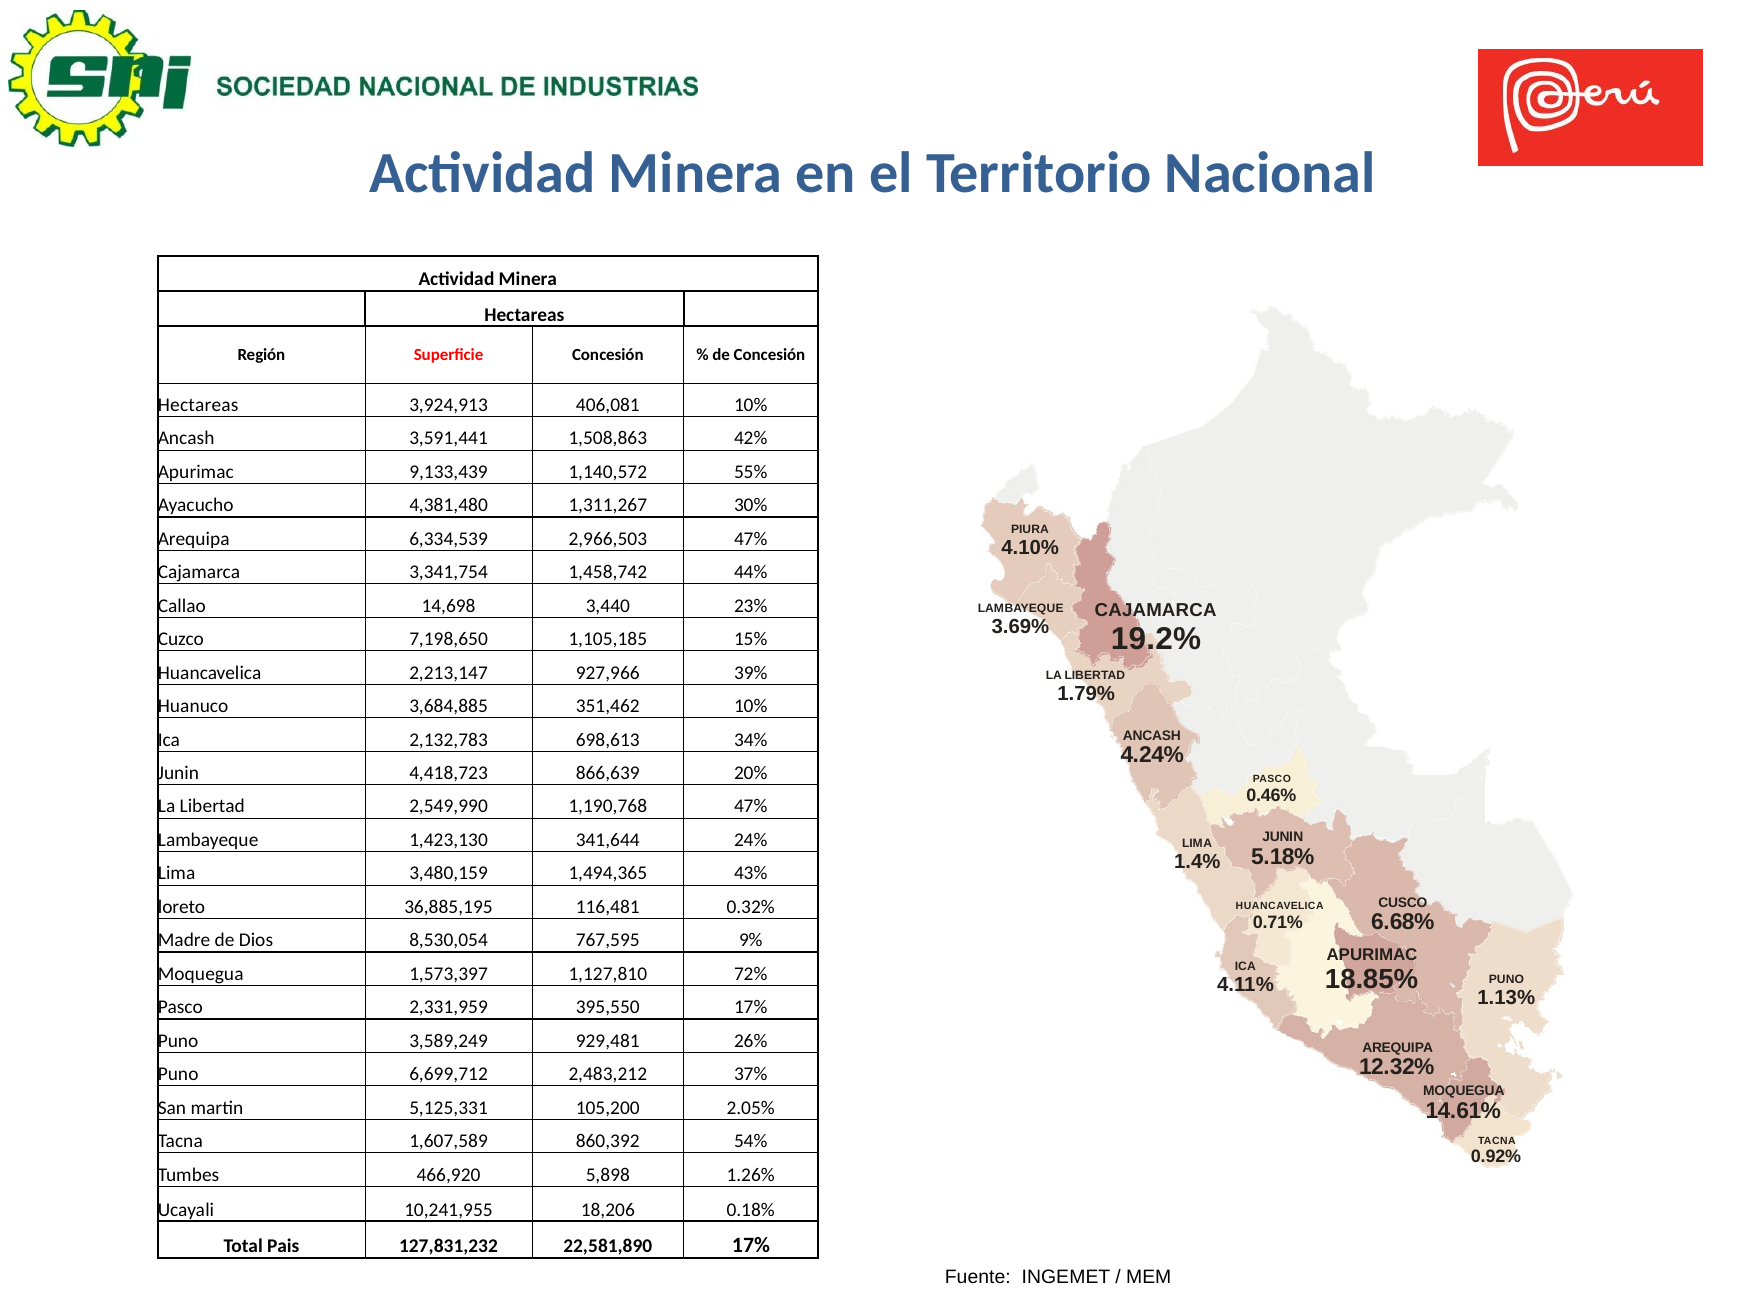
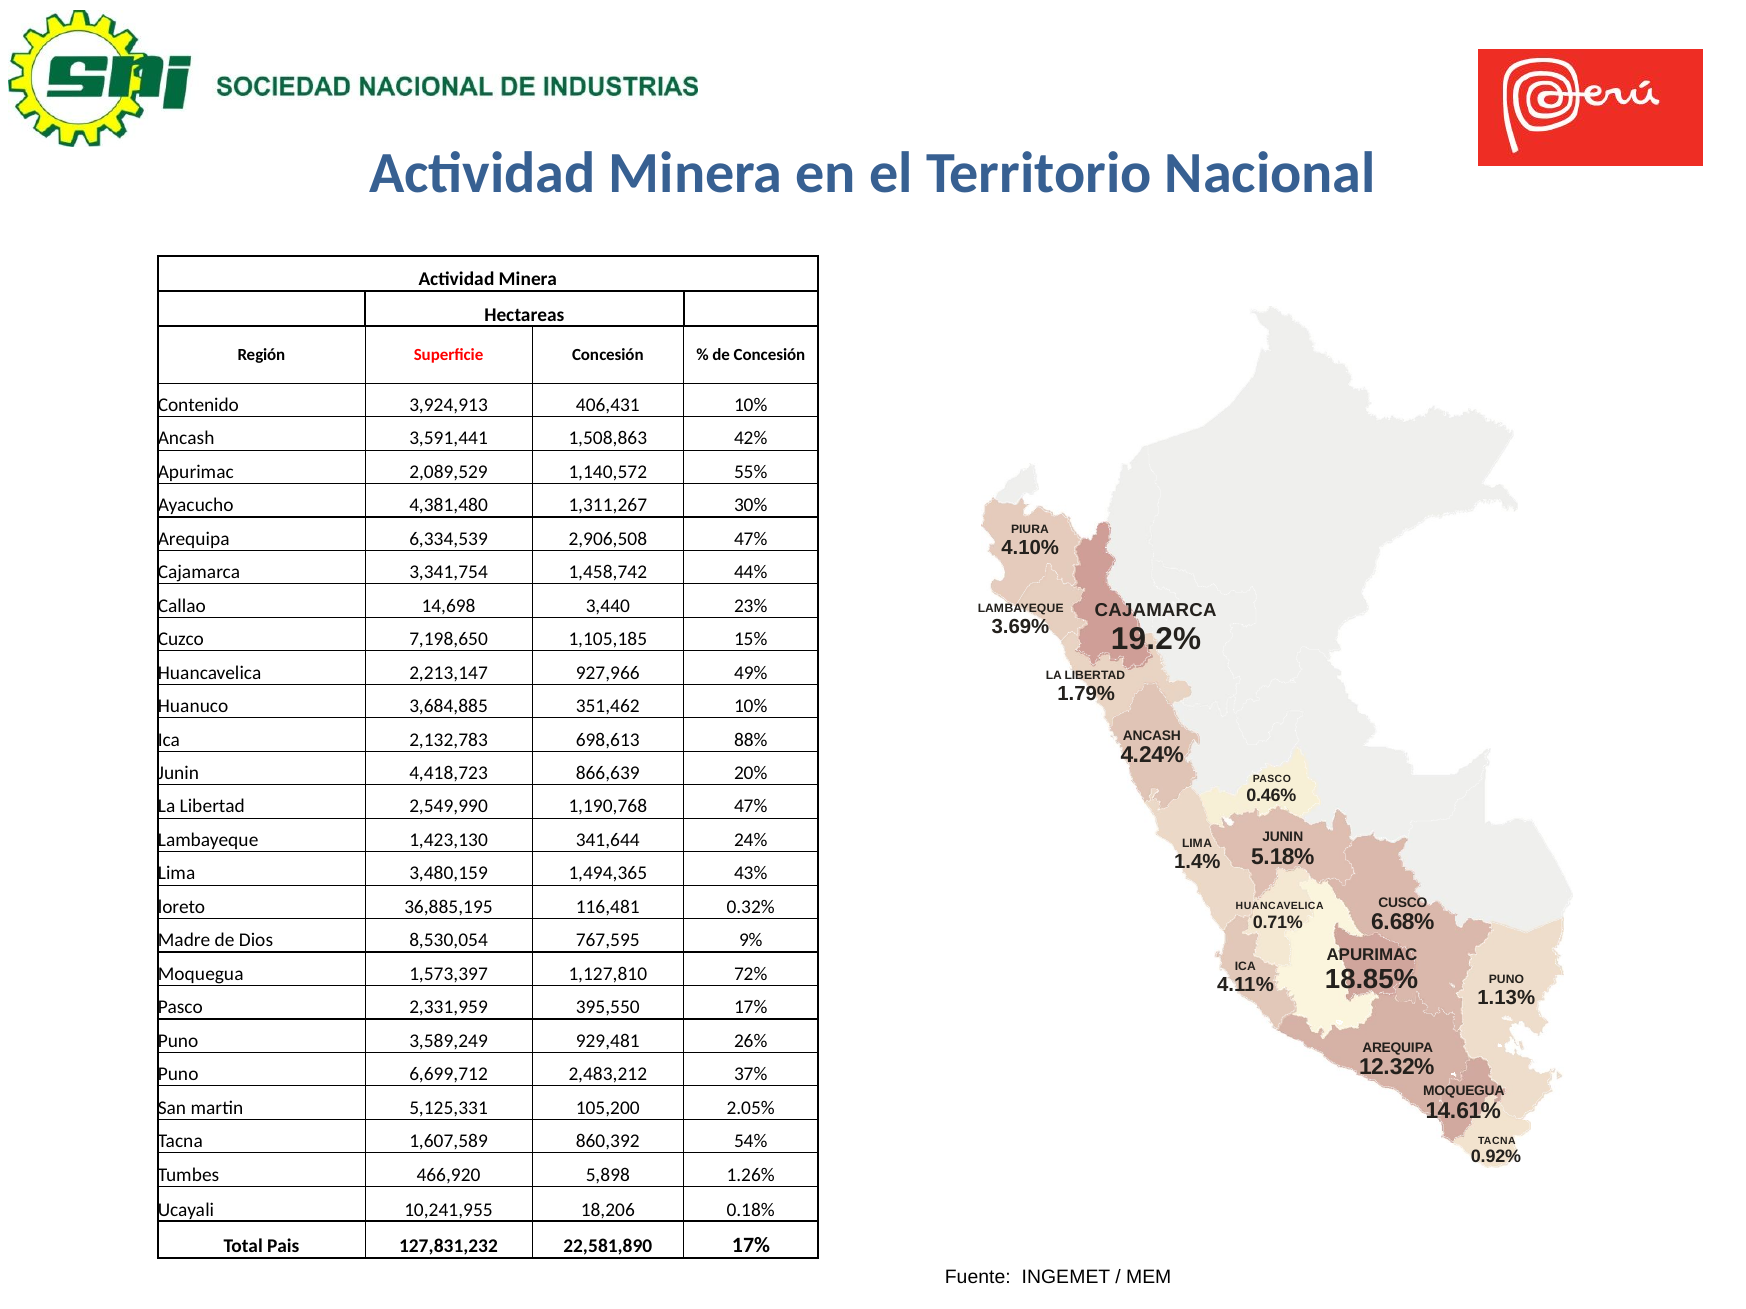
Hectareas: Hectareas -> Contenido (198, 405)
406,081: 406,081 -> 406,431 (608, 405)
9,133,439: 9,133,439 -> 2,089,529 (449, 472)
2,966,503: 2,966,503 -> 2,906,508 (608, 539)
39%: 39% -> 49% (751, 673)
34%: 34% -> 88% (751, 740)
